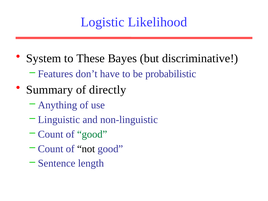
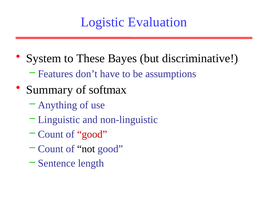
Likelihood: Likelihood -> Evaluation (158, 22)
probabilistic: probabilistic -> assumptions (171, 74)
directly: directly -> softmax (108, 90)
good colour: green -> red (92, 134)
